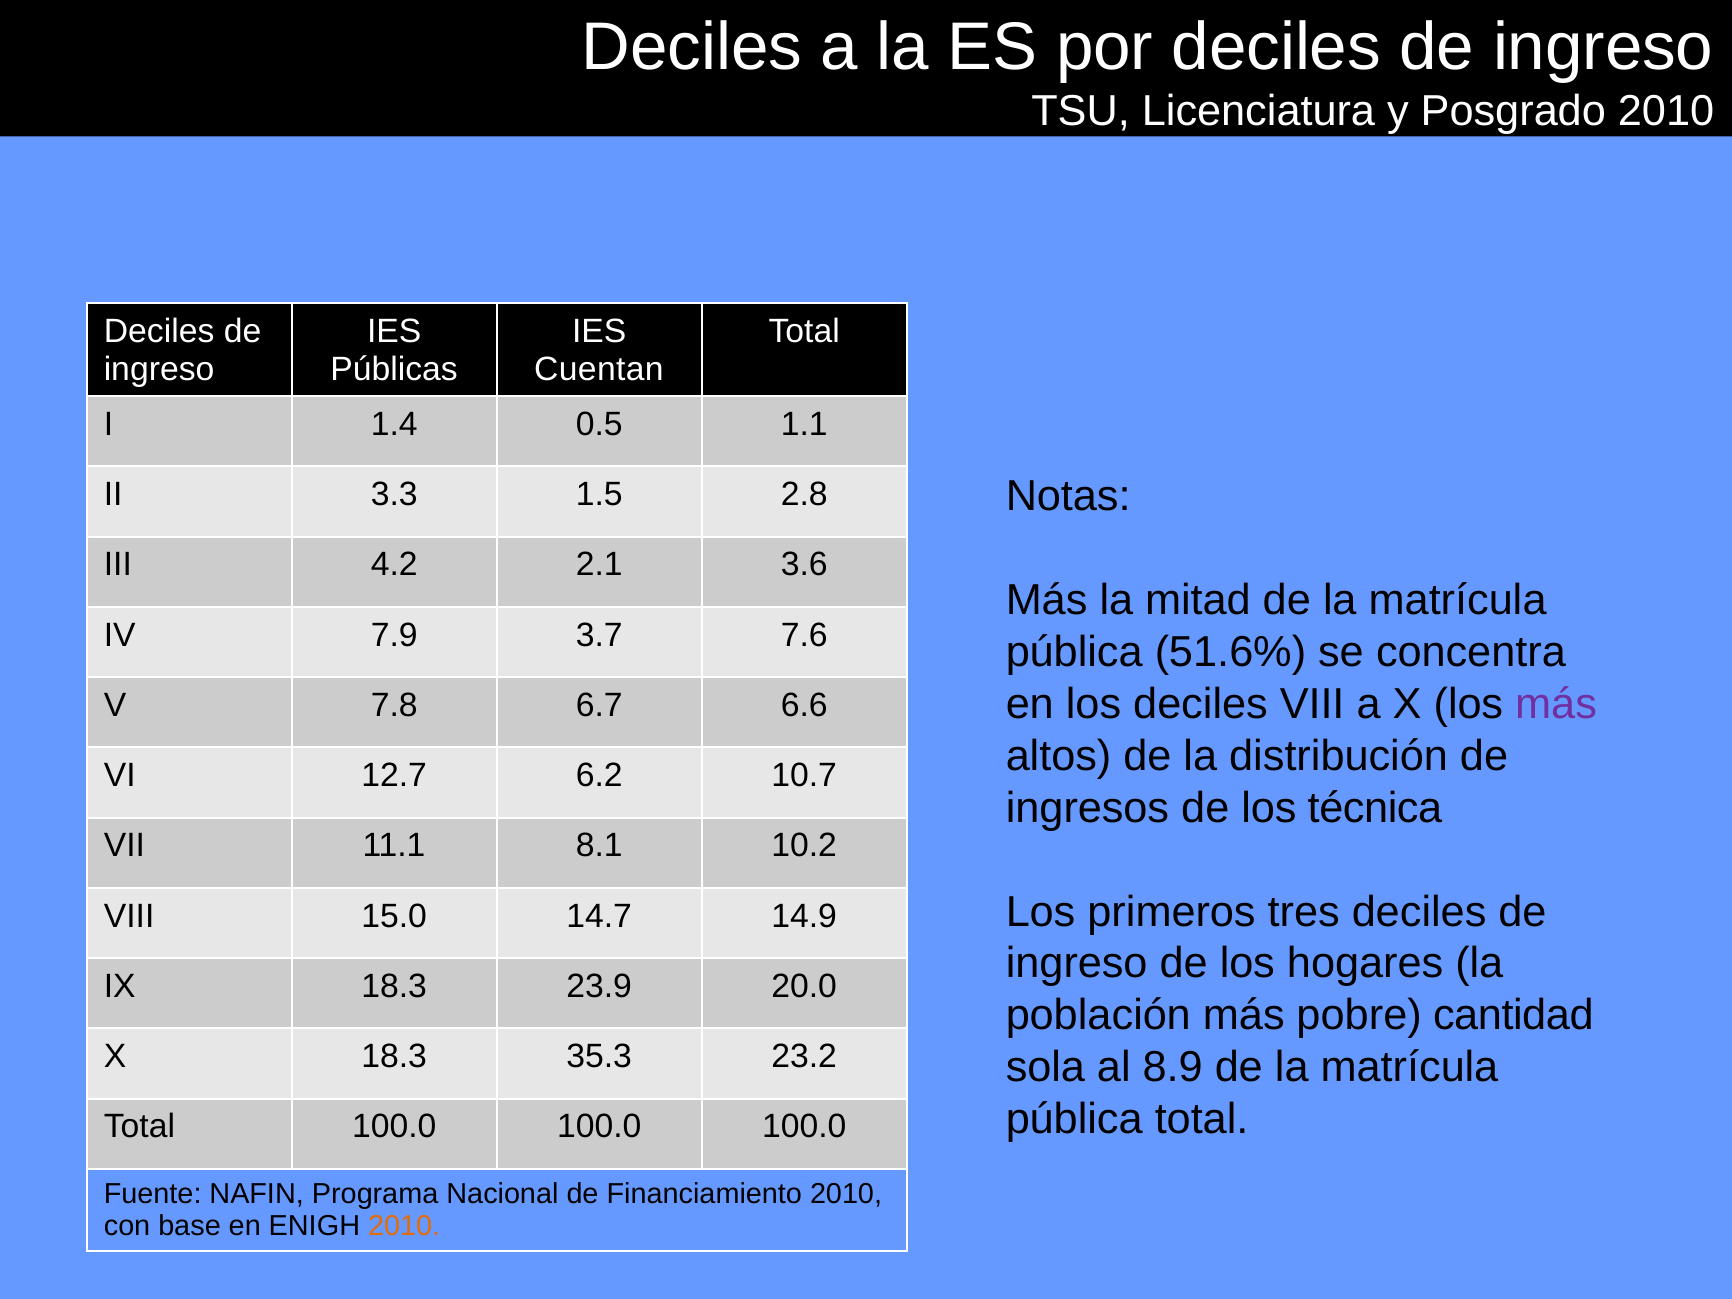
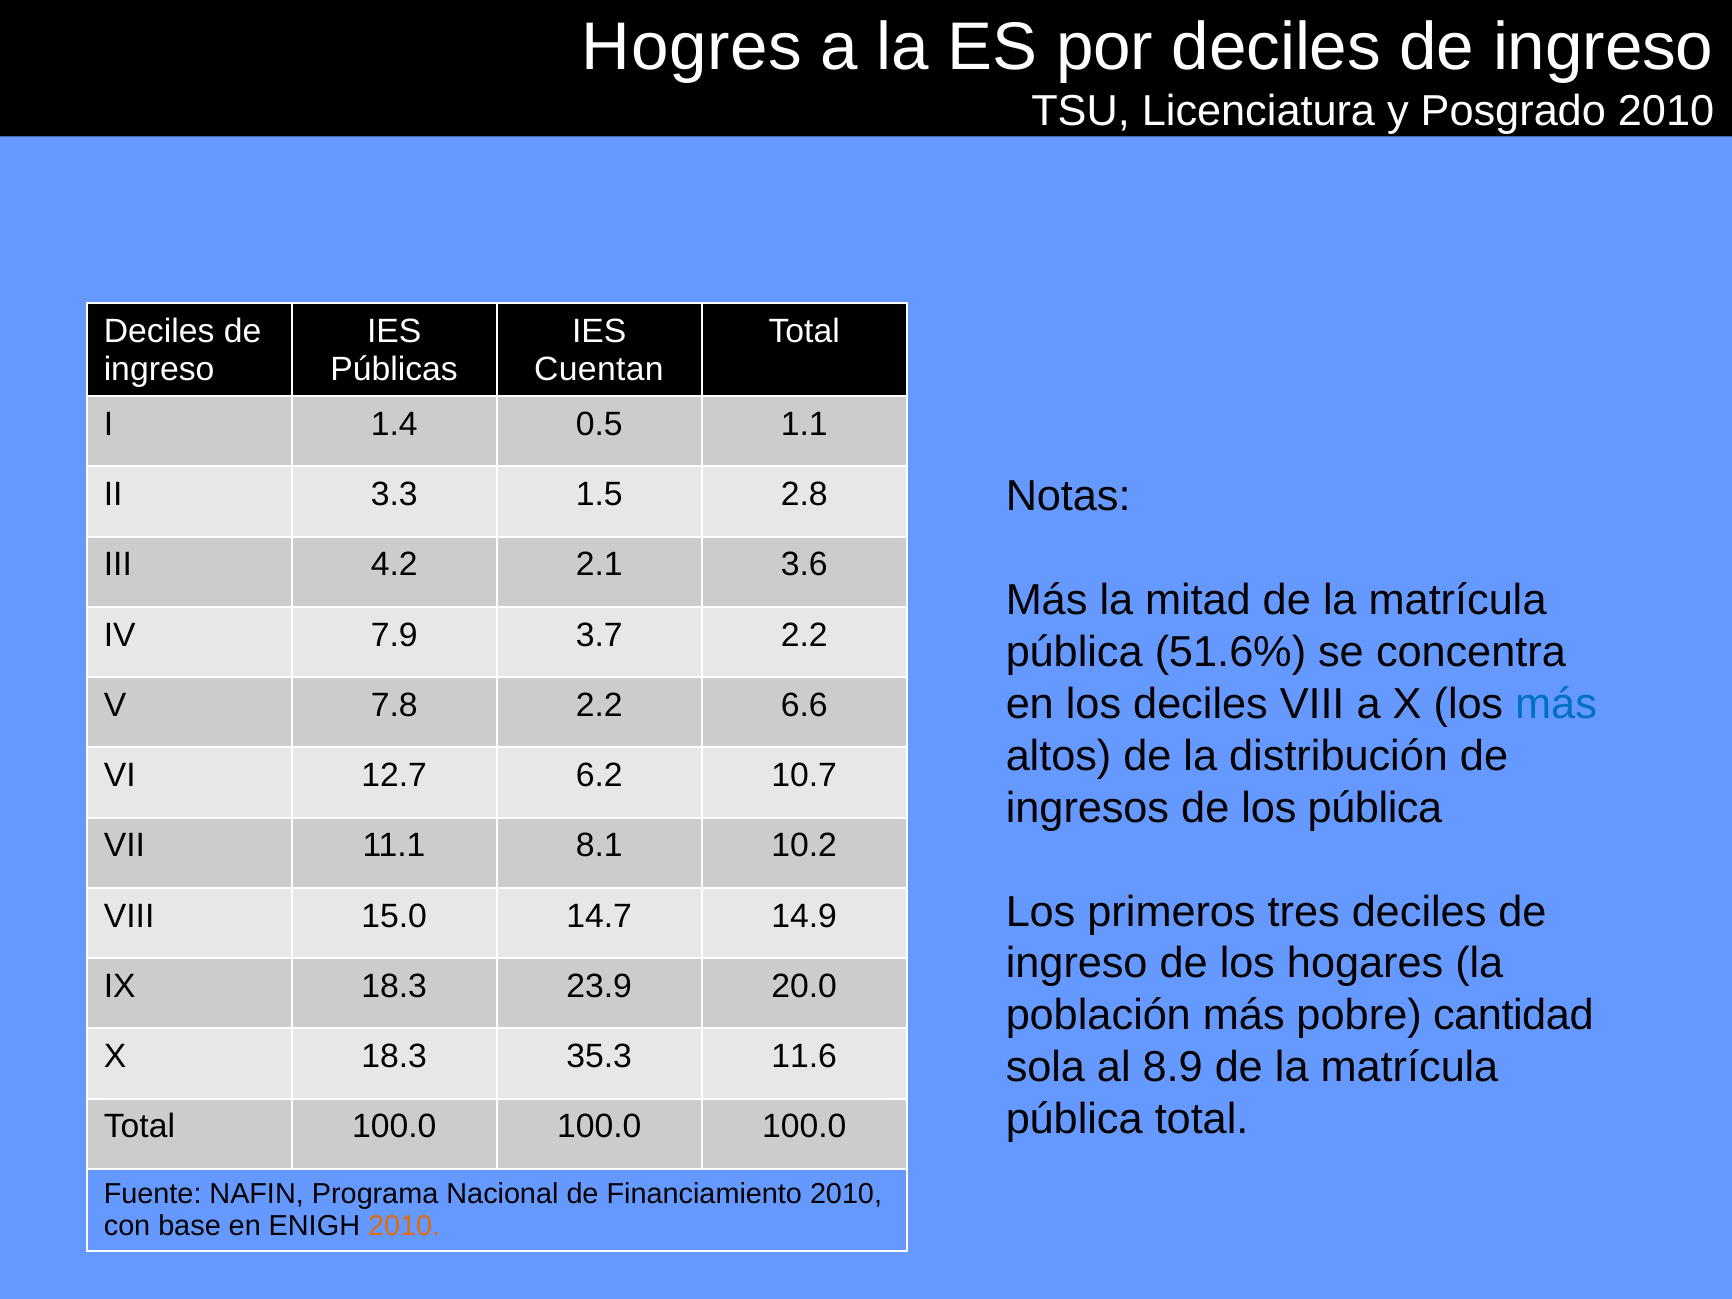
Deciles: Deciles -> Hogres (692, 47)
3.7 7.6: 7.6 -> 2.2 (804, 635)
más colour: purple -> blue (1556, 704)
7.8 6.7: 6.7 -> 2.2 (599, 705)
los técnica: técnica -> pública (1375, 808)
23.2: 23.2 -> 11.6 (804, 1056)
